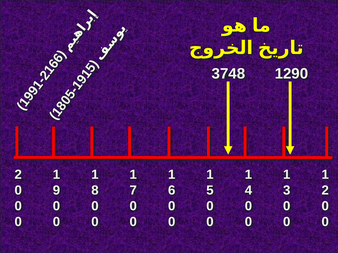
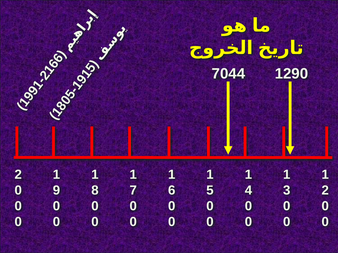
3748: 3748 -> 7044 (228, 74)
